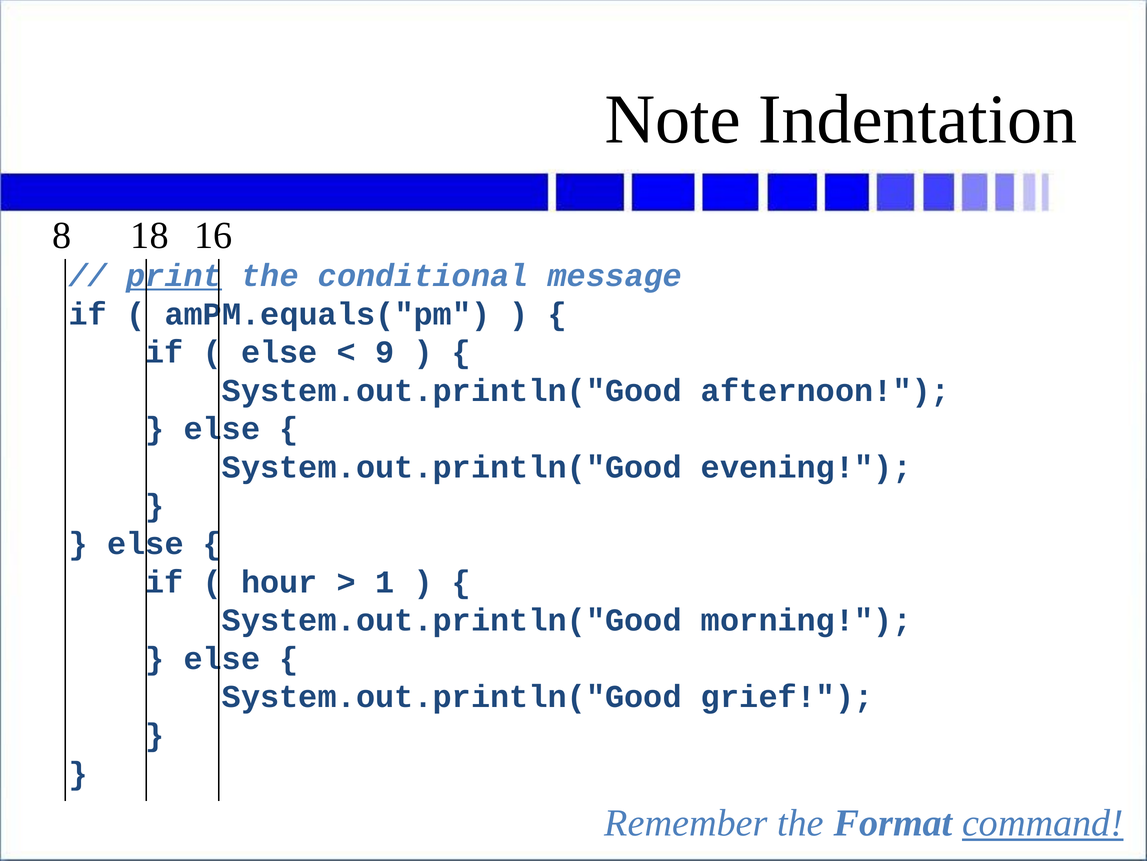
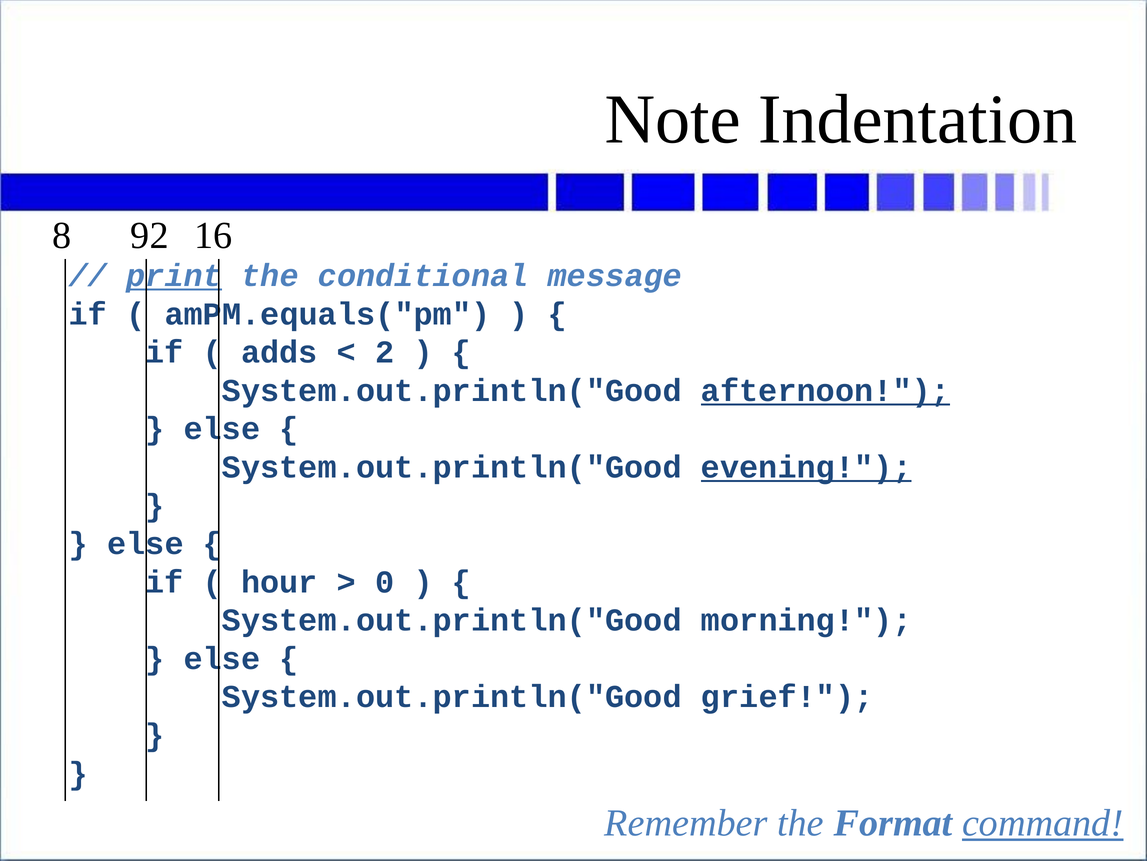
18: 18 -> 92 (150, 235)
else: else -> adds (279, 352)
9: 9 -> 2 (385, 352)
afternoon underline: none -> present (826, 390)
evening underline: none -> present (806, 467)
1: 1 -> 0 (385, 582)
